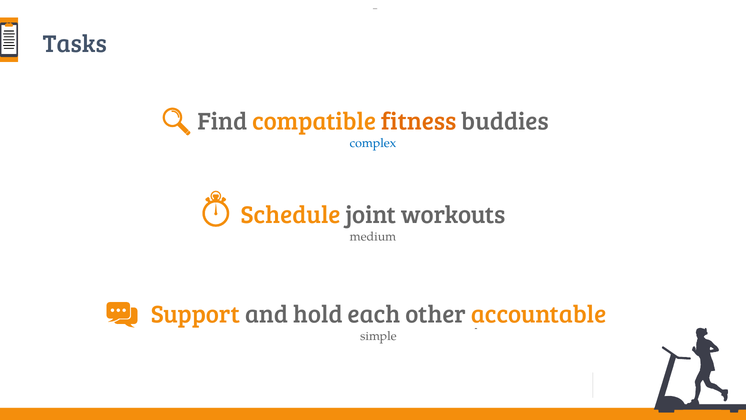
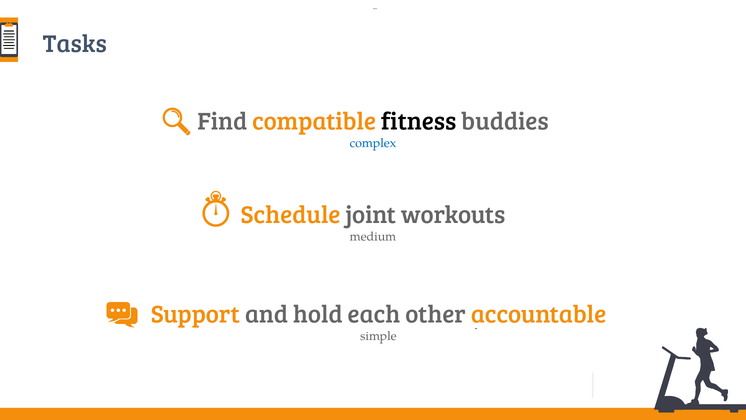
fitness colour: orange -> black (419, 122)
